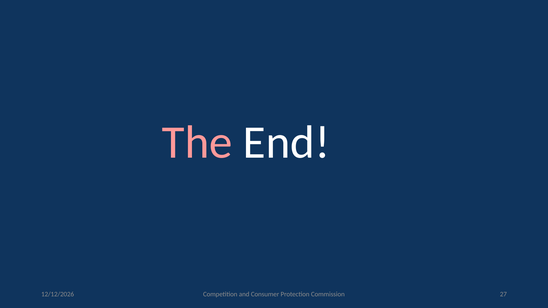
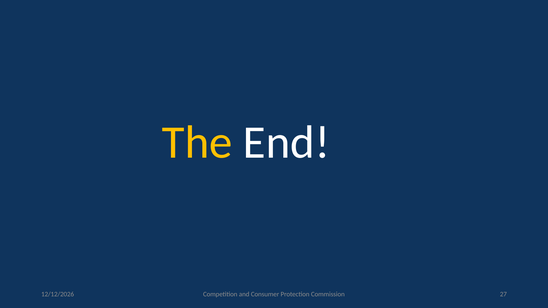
The colour: pink -> yellow (197, 143)
